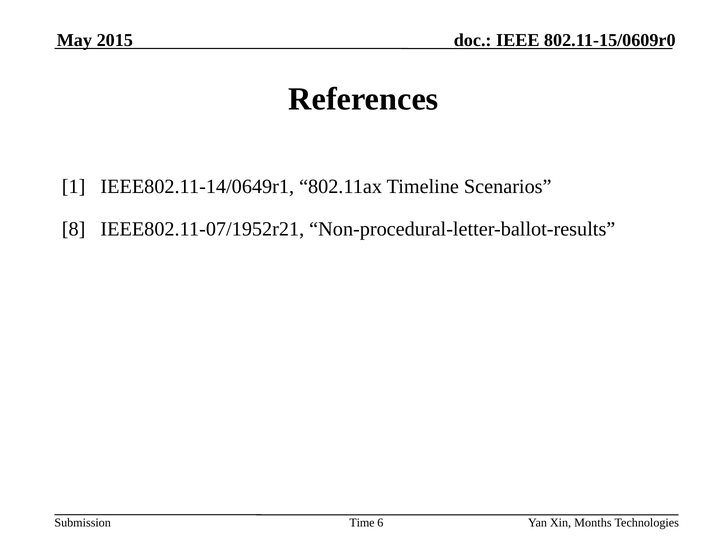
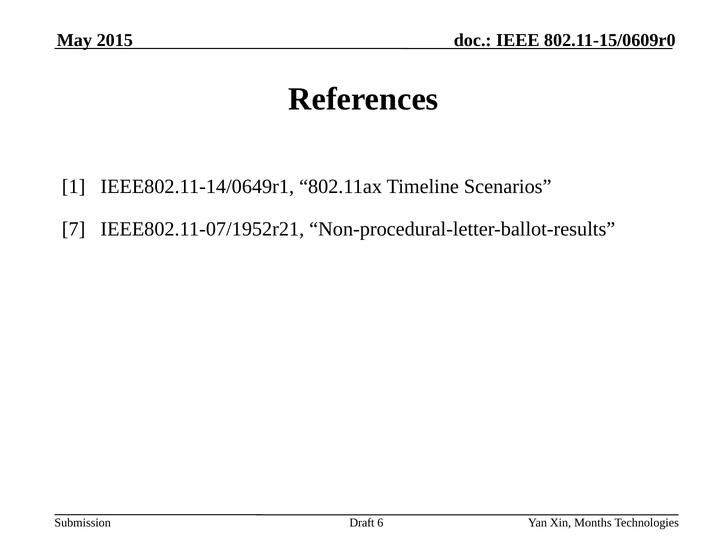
8: 8 -> 7 (74, 229)
Time: Time -> Draft (362, 523)
